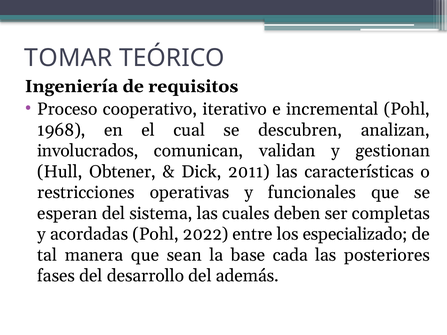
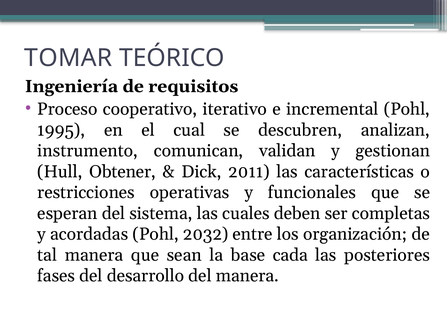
1968: 1968 -> 1995 (61, 130)
involucrados: involucrados -> instrumento (88, 151)
2022: 2022 -> 2032 (206, 234)
especializado: especializado -> organización (355, 234)
del además: además -> manera (247, 276)
